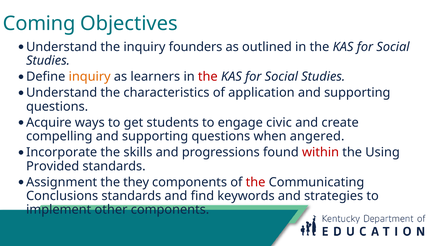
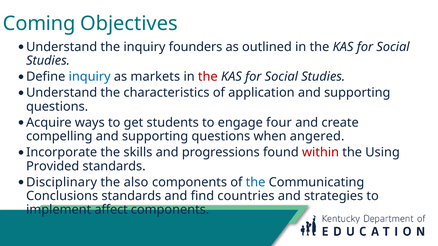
inquiry colour: orange -> blue (90, 77)
learners: learners -> markets (155, 77)
civic: civic -> four (279, 123)
Assignment: Assignment -> Disciplinary (62, 182)
they: they -> also (136, 182)
the colour: red -> blue (256, 182)
keywords: keywords -> countries (246, 196)
other: other -> affect (111, 210)
